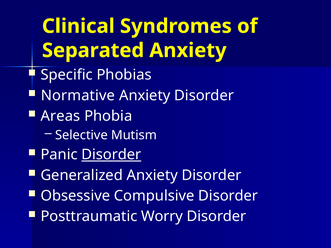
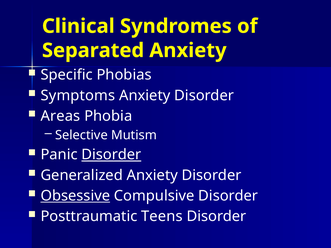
Normative: Normative -> Symptoms (78, 96)
Obsessive underline: none -> present (75, 196)
Worry: Worry -> Teens (162, 217)
